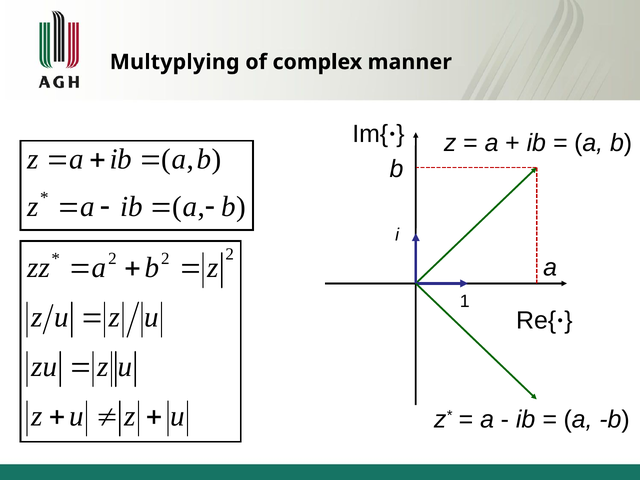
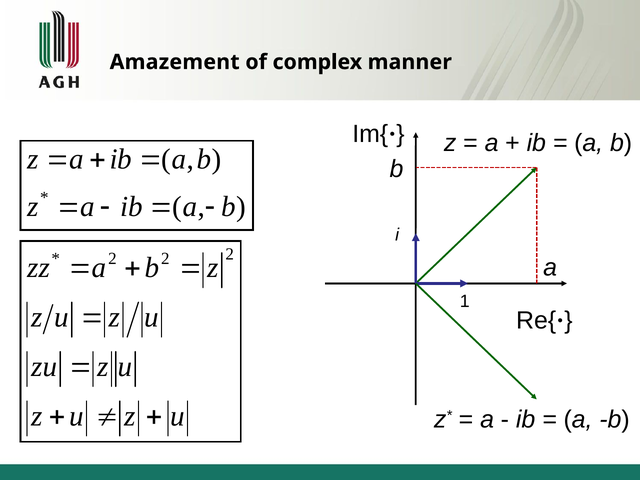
Multyplying: Multyplying -> Amazement (175, 62)
